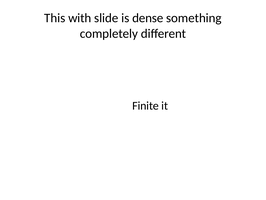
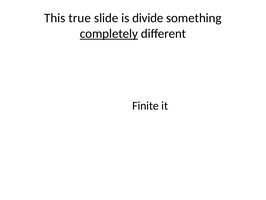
with: with -> true (80, 18)
dense: dense -> divide (148, 18)
completely underline: none -> present (109, 33)
